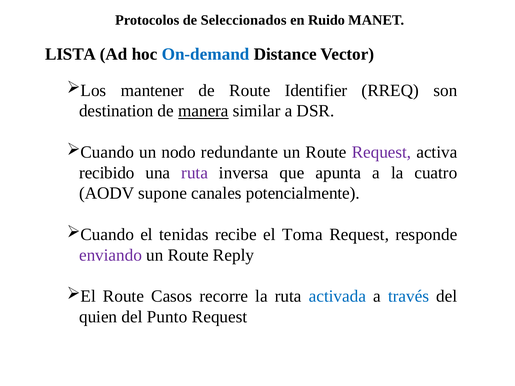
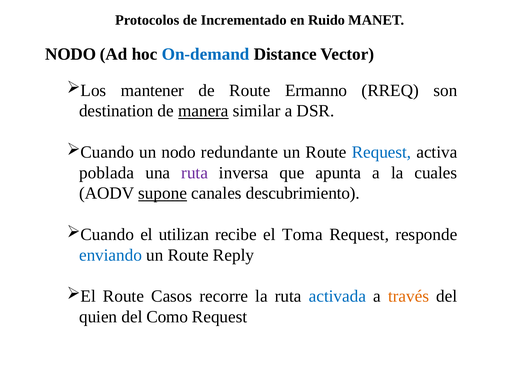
Seleccionados: Seleccionados -> Incrementado (244, 20)
LISTA: LISTA -> NODO (71, 54)
Identifier: Identifier -> Ermanno (316, 90)
Request colour: purple -> blue (382, 152)
recibido: recibido -> poblada (107, 173)
cuatro: cuatro -> cuales (436, 173)
supone underline: none -> present (163, 193)
potencialmente: potencialmente -> descubrimiento (303, 193)
tenidas: tenidas -> utilizan (184, 235)
enviando colour: purple -> blue (111, 255)
través colour: blue -> orange (409, 296)
Punto: Punto -> Como (167, 317)
